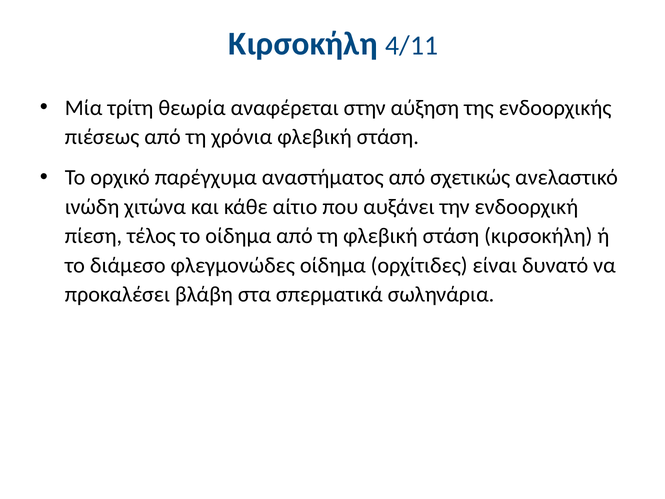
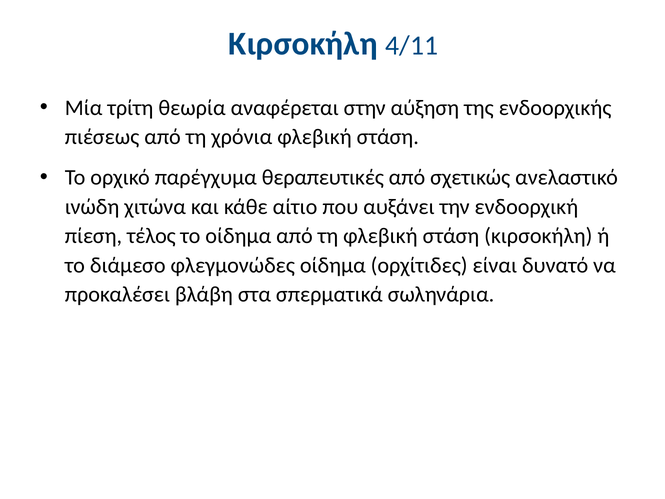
αναστήματος: αναστήματος -> θεραπευτικές (323, 177)
